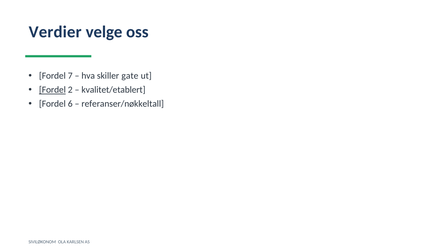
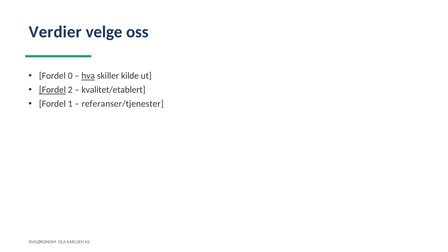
7: 7 -> 0 (70, 76)
hva underline: none -> present (88, 76)
gate: gate -> kilde (130, 76)
6: 6 -> 1 (70, 104)
referanser/nøkkeltall: referanser/nøkkeltall -> referanser/tjenester (123, 104)
